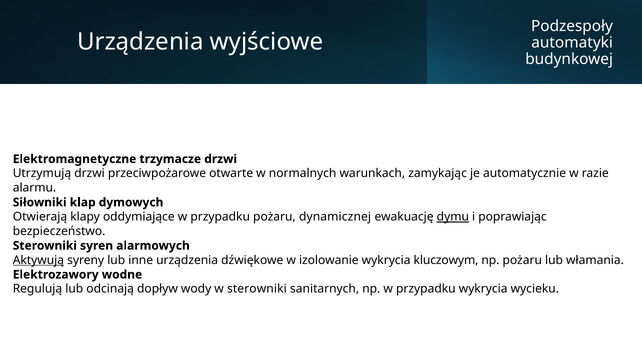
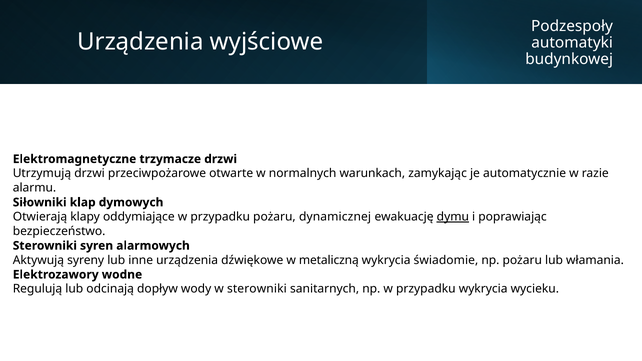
Aktywują underline: present -> none (38, 260)
izolowanie: izolowanie -> metaliczną (329, 260)
kluczowym: kluczowym -> świadomie (446, 260)
